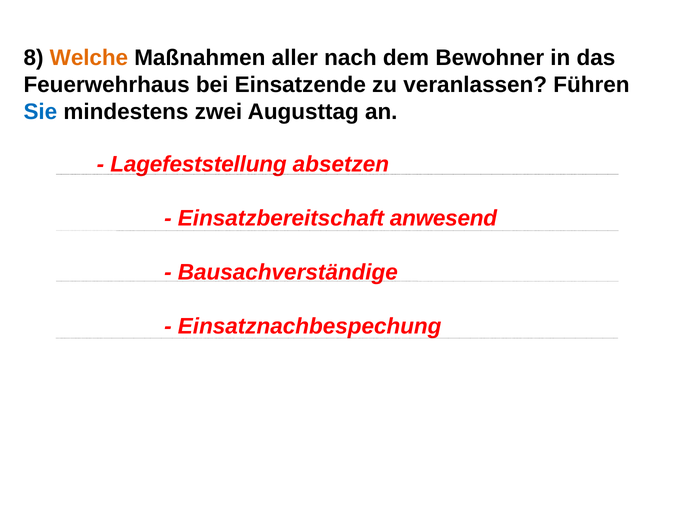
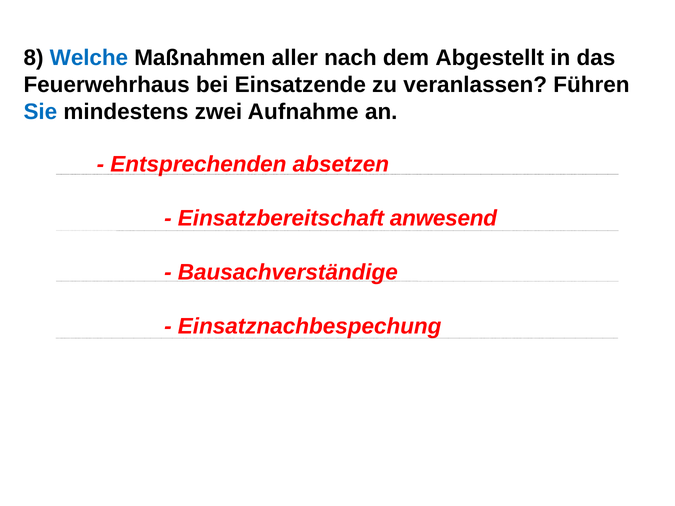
Welche colour: orange -> blue (89, 58)
Bewohner: Bewohner -> Abgestellt (490, 58)
Augusttag: Augusttag -> Aufnahme (303, 112)
Lagefeststellung: Lagefeststellung -> Entsprechenden (198, 165)
